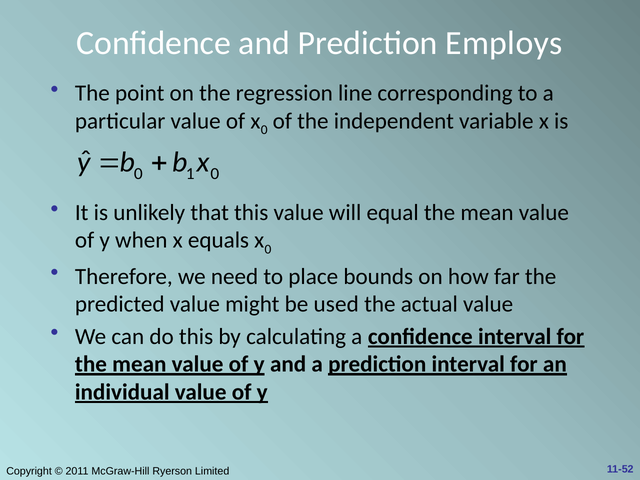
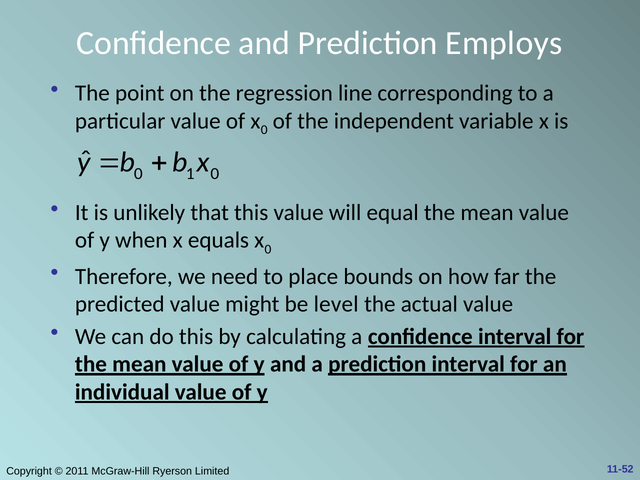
used: used -> level (336, 304)
